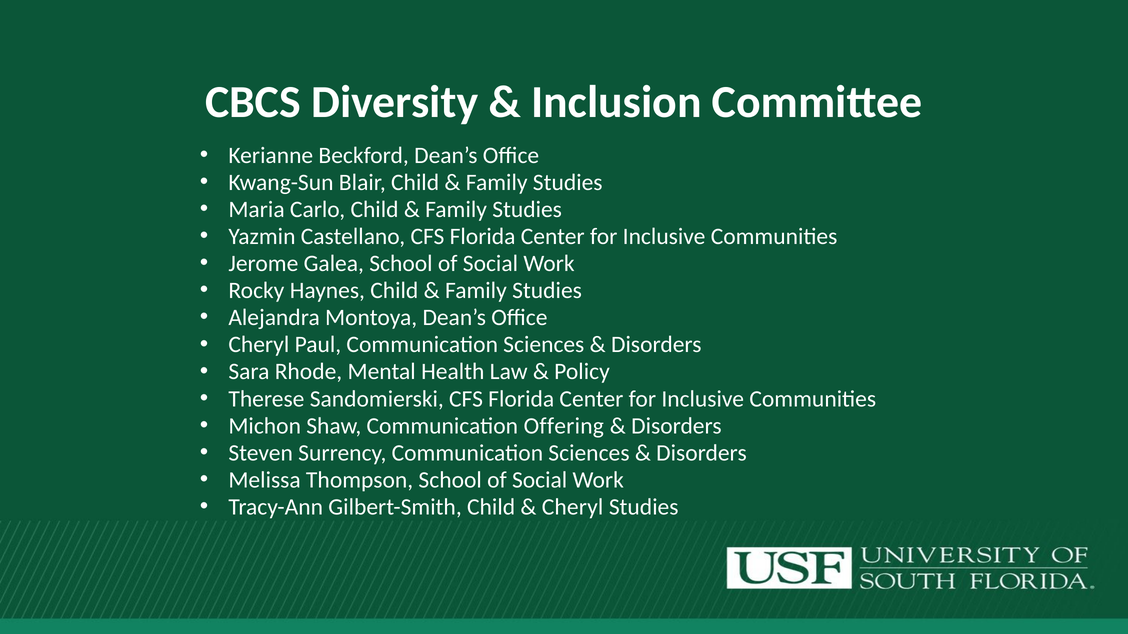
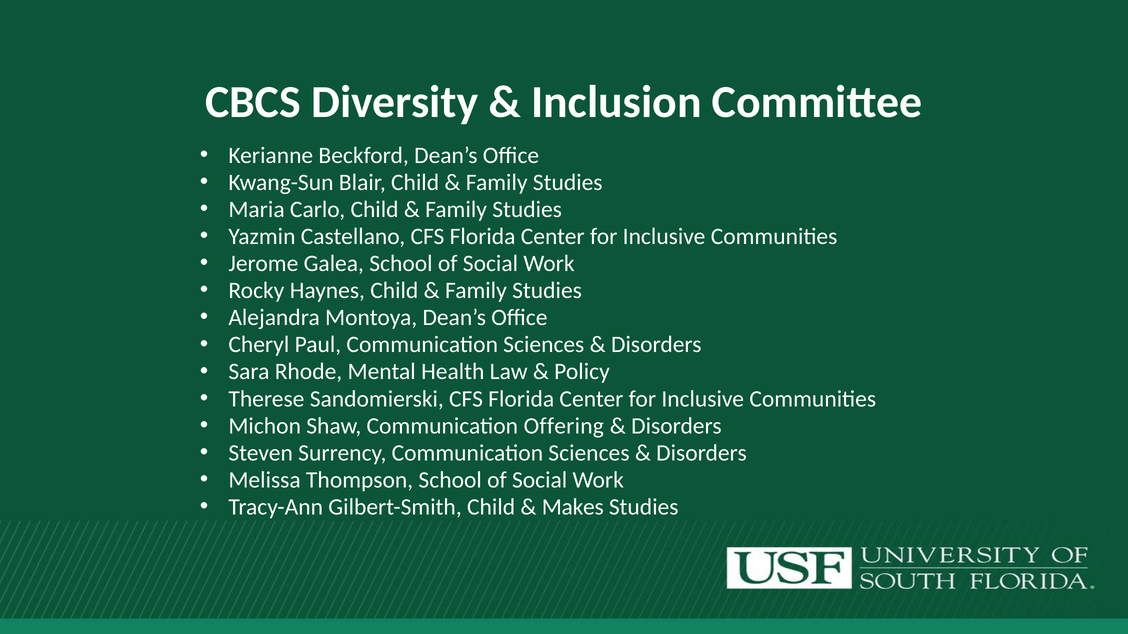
Cheryl: Cheryl -> Makes (573, 507)
